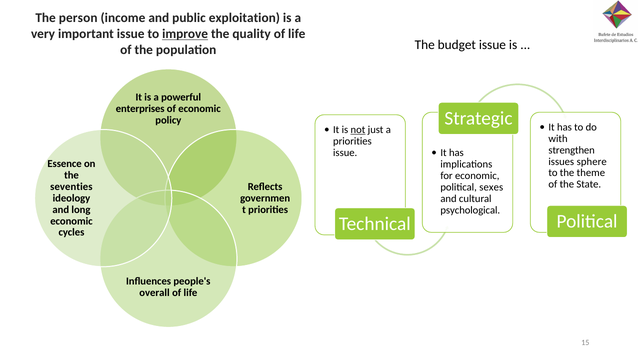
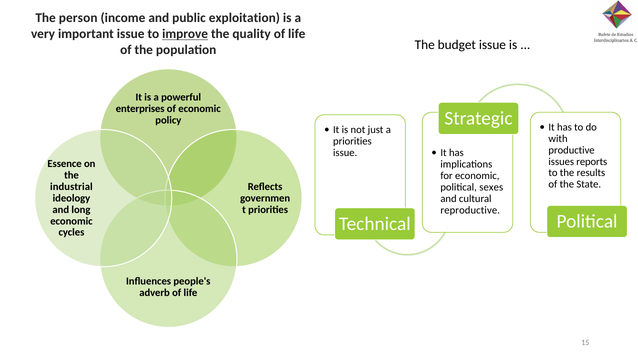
not underline: present -> none (358, 130)
strengthen: strengthen -> productive (572, 150)
sphere: sphere -> reports (592, 161)
theme: theme -> results (591, 173)
seventies: seventies -> industrial (71, 187)
psychological: psychological -> reproductive (470, 210)
overall: overall -> adverb (155, 293)
